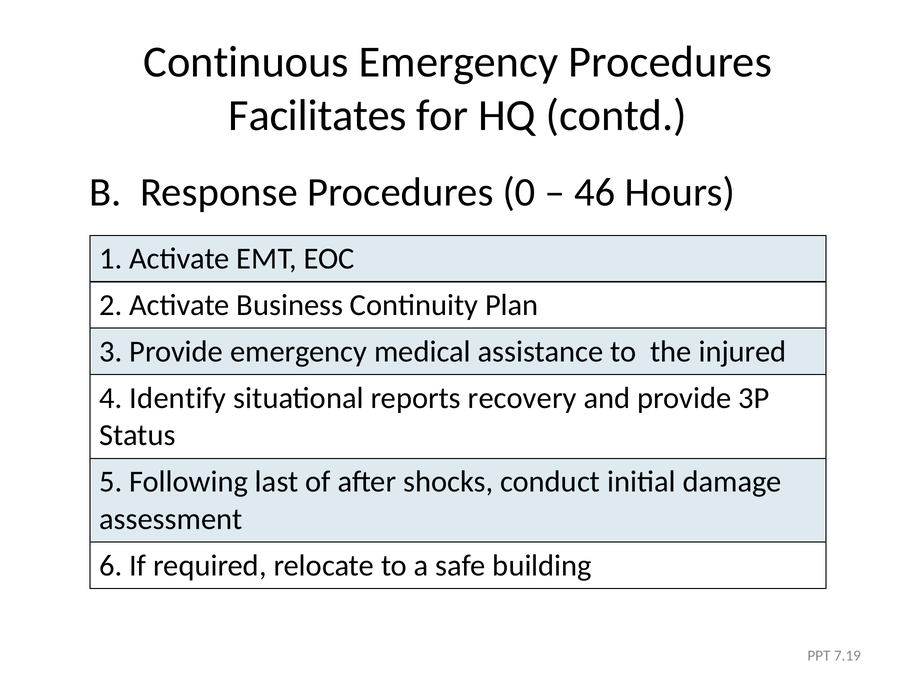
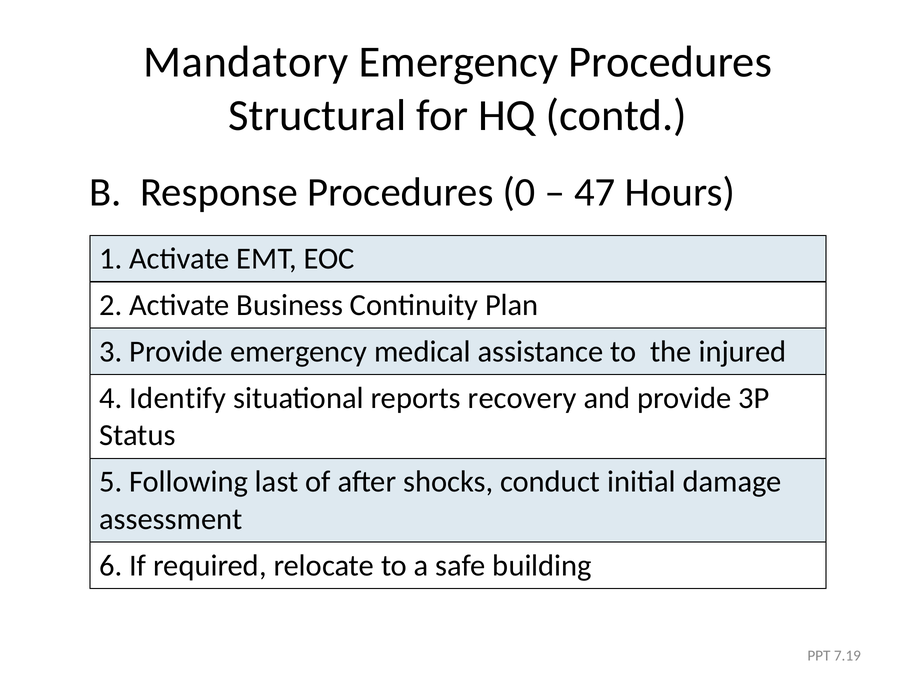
Continuous: Continuous -> Mandatory (246, 62)
Facilitates: Facilitates -> Structural (317, 115)
46: 46 -> 47 (595, 192)
